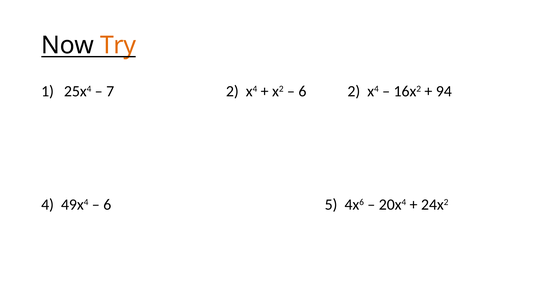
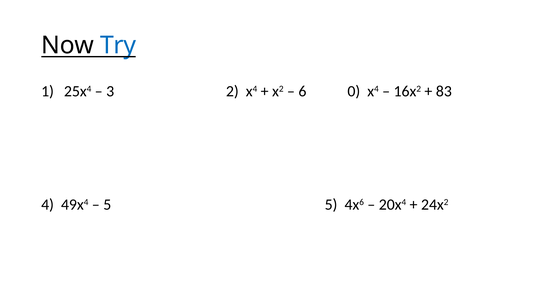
Try colour: orange -> blue (118, 45)
7: 7 -> 3 (110, 91)
6 2: 2 -> 0 (354, 91)
94: 94 -> 83 (444, 91)
6: 6 -> 5 (107, 205)
